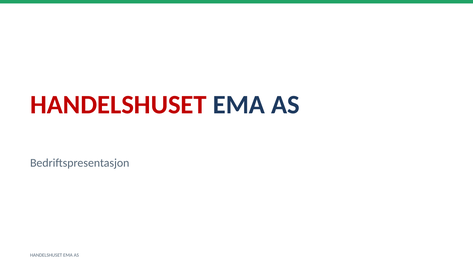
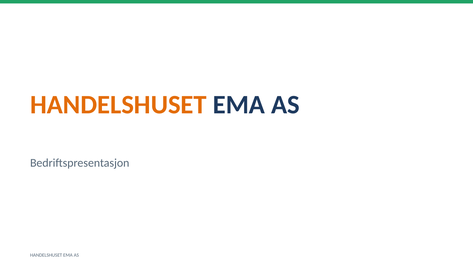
HANDELSHUSET colour: red -> orange (118, 105)
